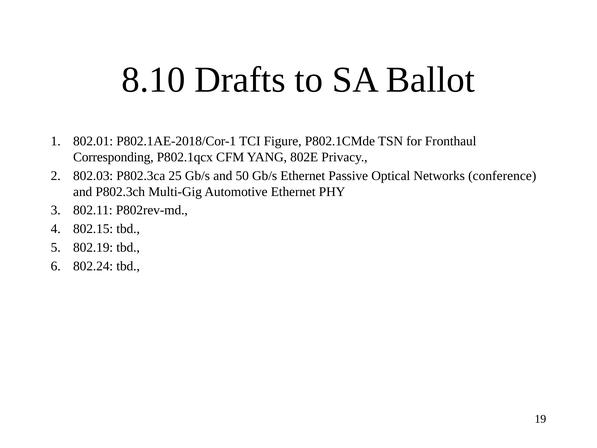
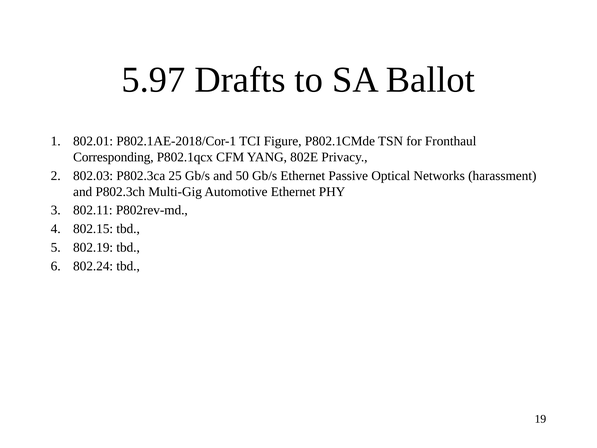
8.10: 8.10 -> 5.97 (153, 80)
conference: conference -> harassment (502, 176)
